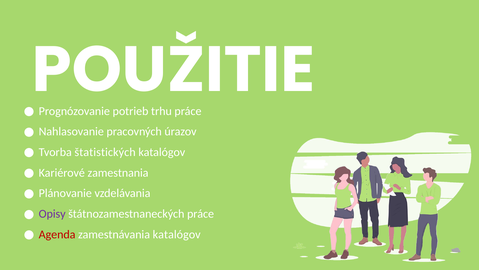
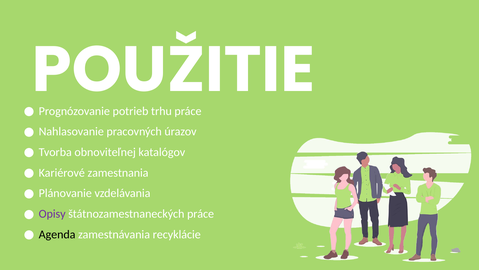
štatistických: štatistických -> obnoviteľnej (105, 152)
Agenda colour: red -> black (57, 234)
zamestnávania katalógov: katalógov -> recyklácie (177, 234)
